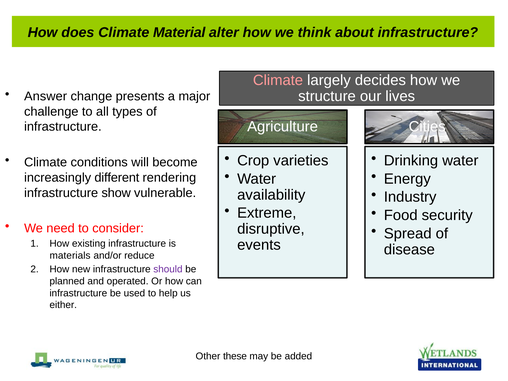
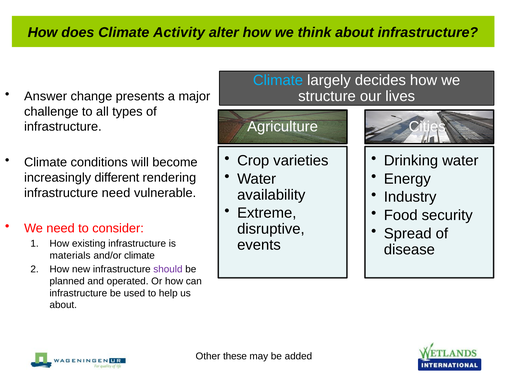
Material: Material -> Activity (179, 32)
Climate colour: pink -> light blue (278, 80)
infrastructure show: show -> need (116, 193)
and/or reduce: reduce -> climate (139, 256)
either: either -> about (63, 305)
